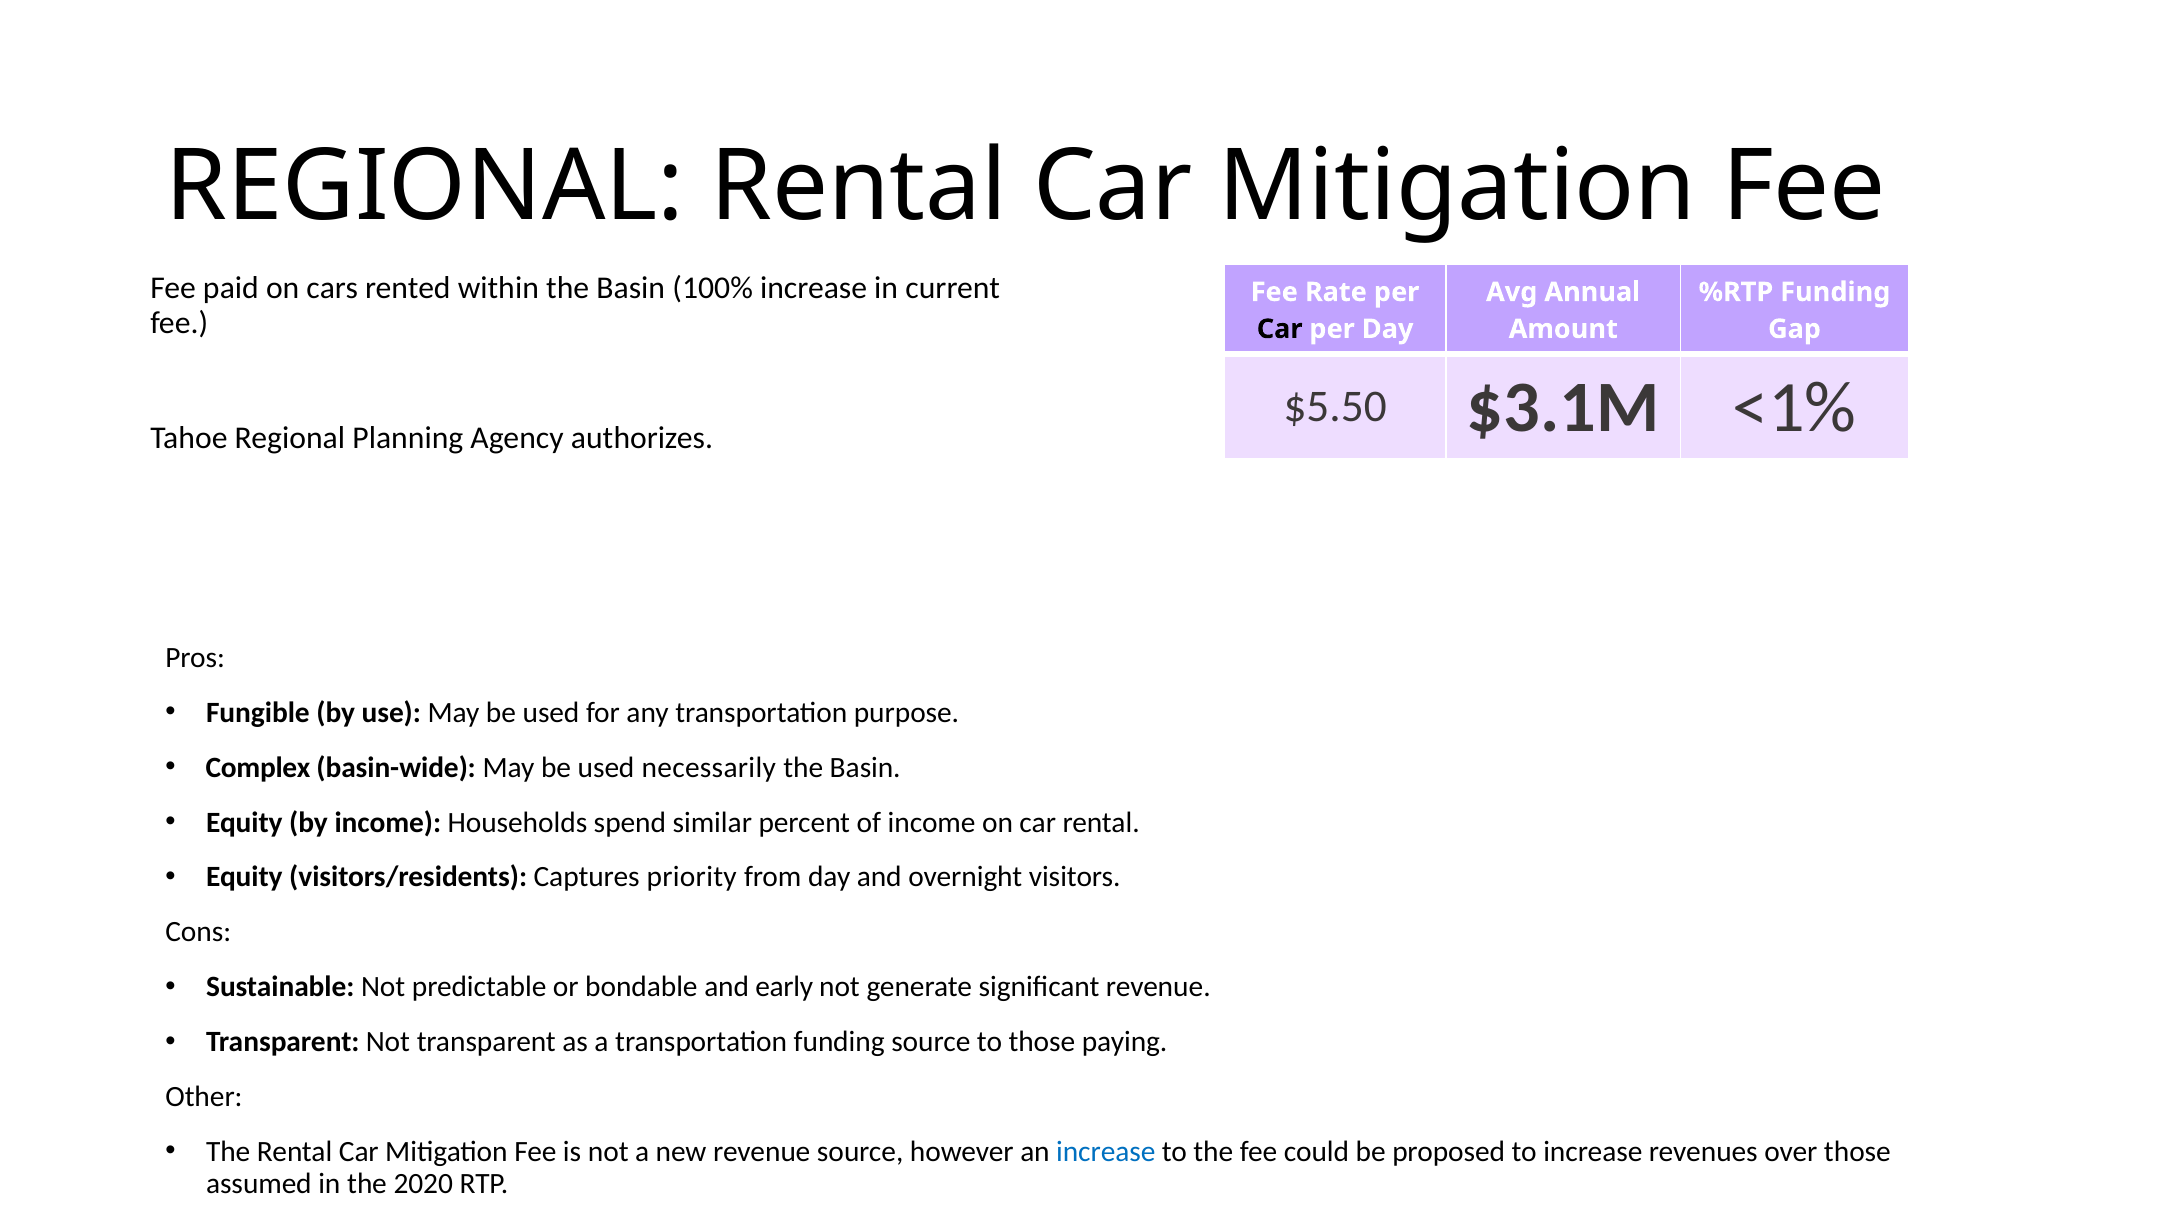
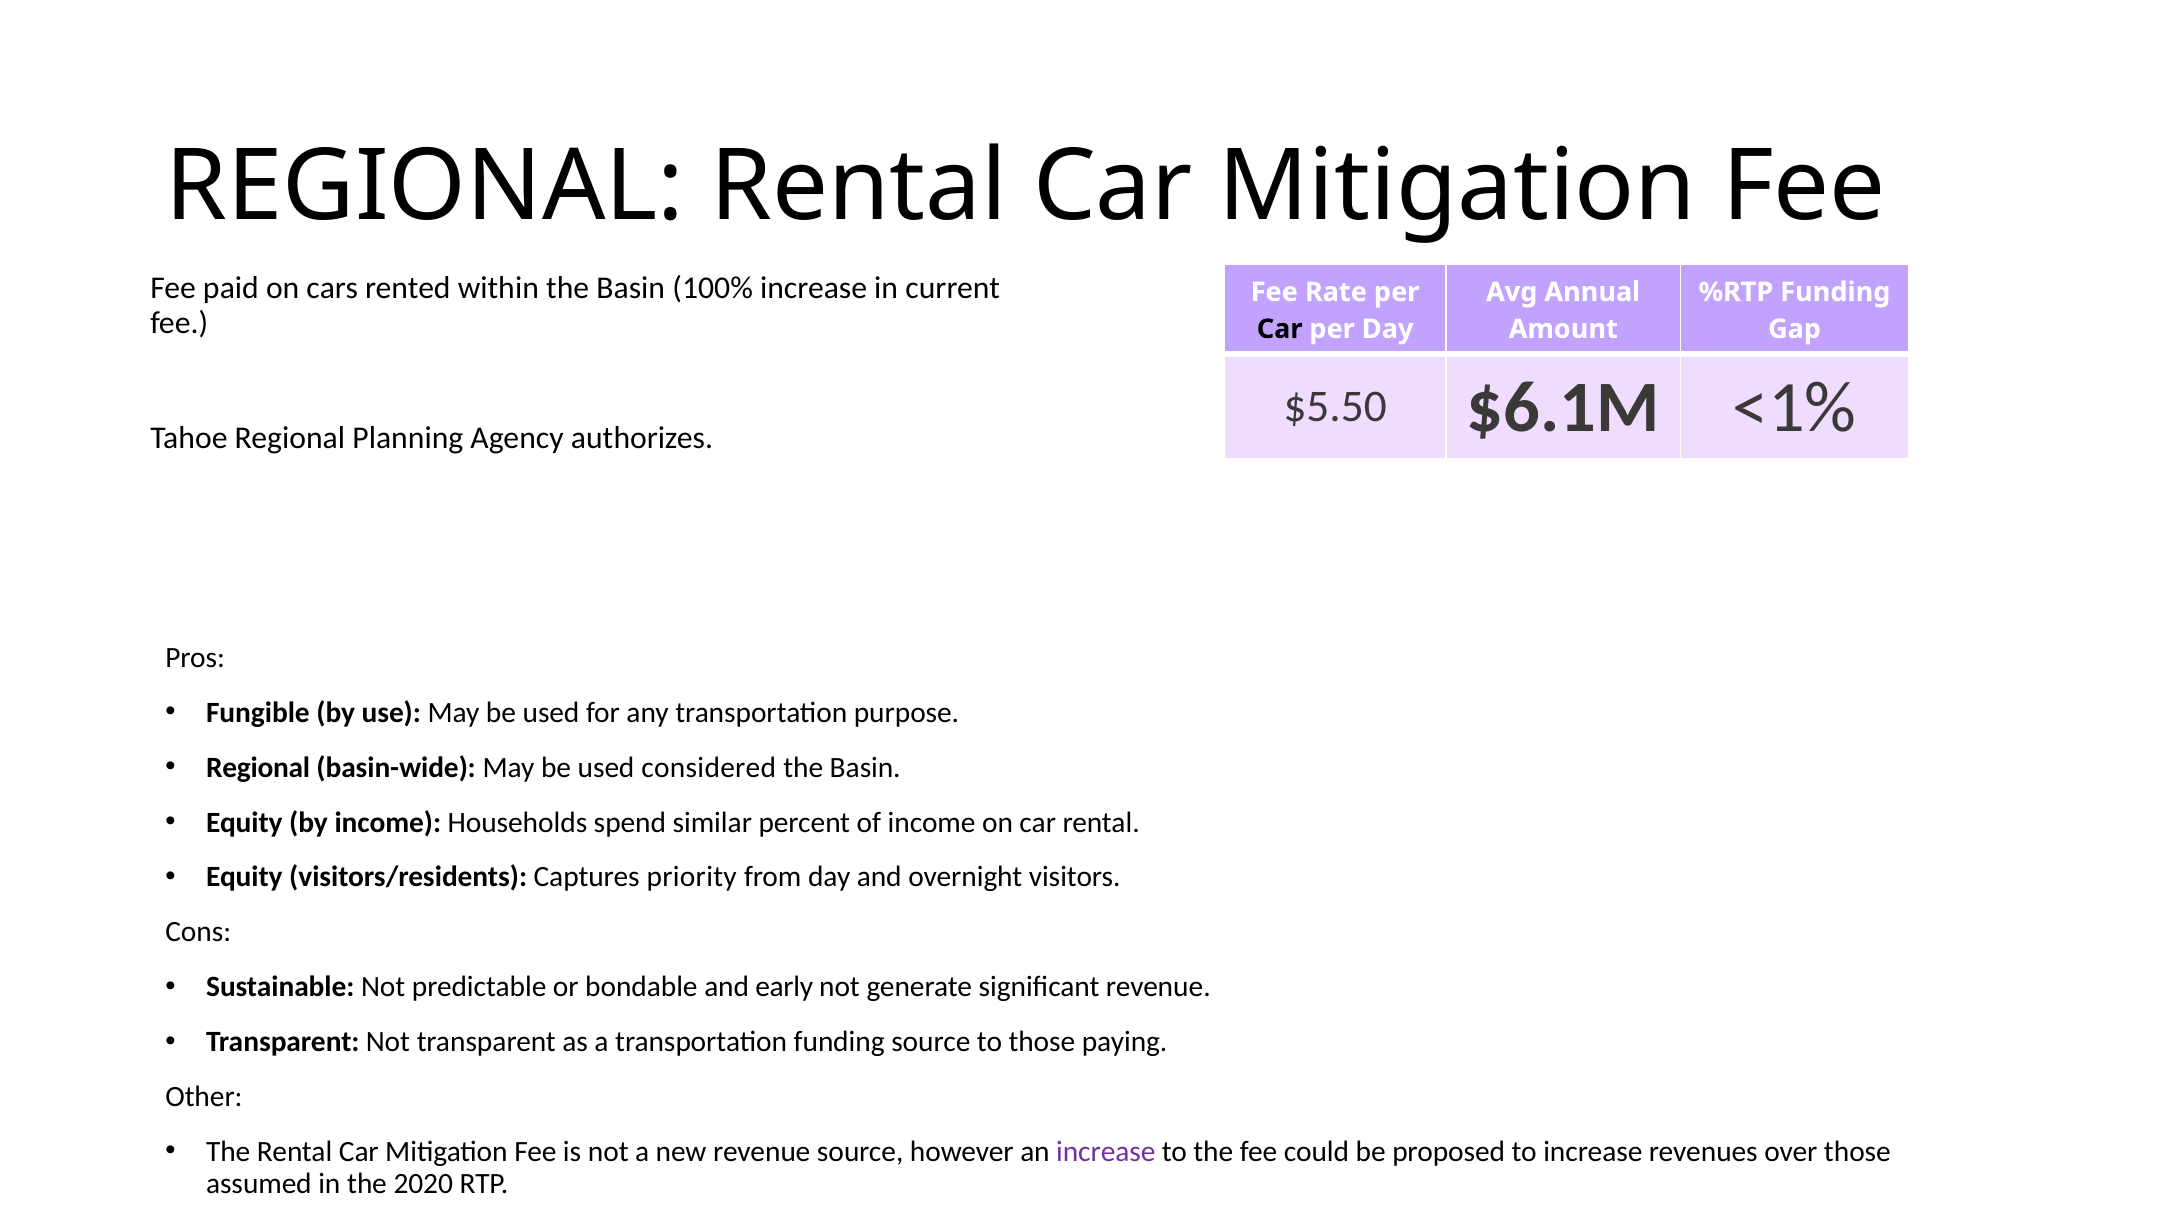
$3.1M: $3.1M -> $6.1M (1563, 407)
Complex: Complex -> Regional (258, 768)
necessarily: necessarily -> considered (709, 768)
increase colour: blue -> purple (1106, 1152)
